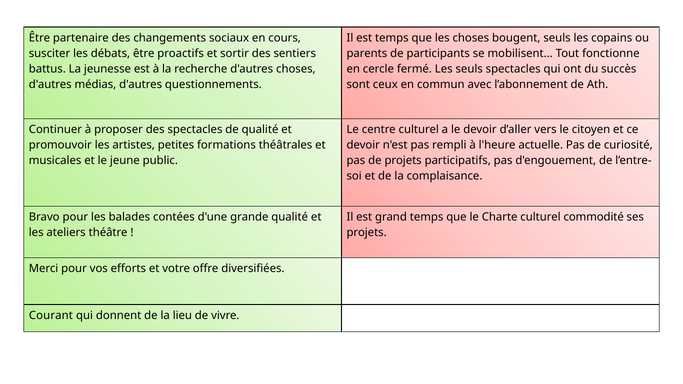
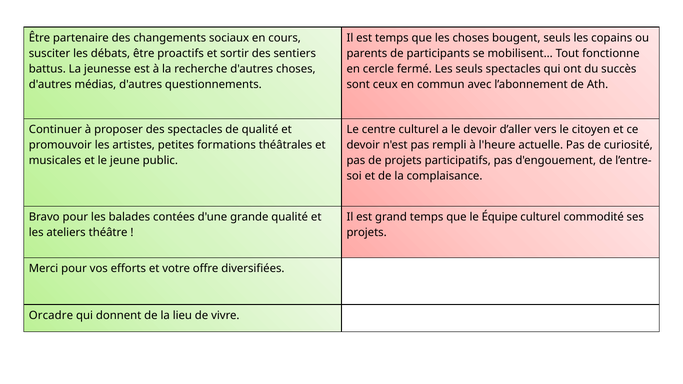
Charte: Charte -> Équipe (500, 217)
Courant: Courant -> Orcadre (51, 316)
